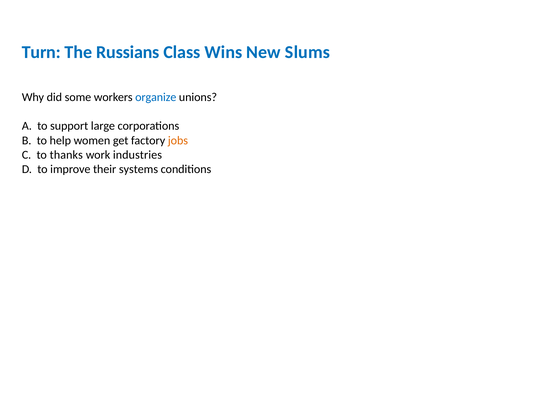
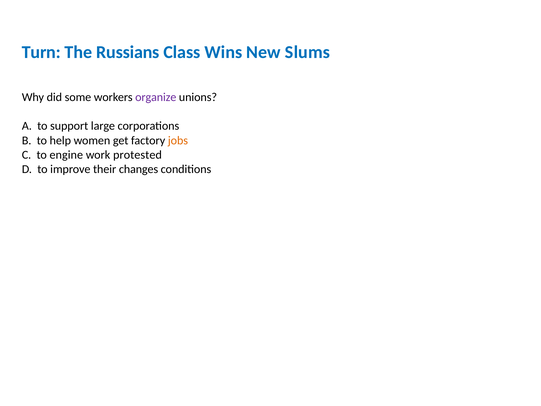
organize colour: blue -> purple (156, 97)
thanks: thanks -> engine (66, 155)
industries: industries -> protested (137, 155)
systems: systems -> changes (139, 169)
